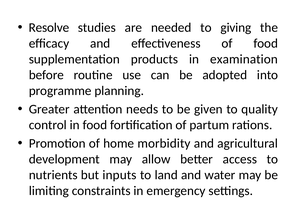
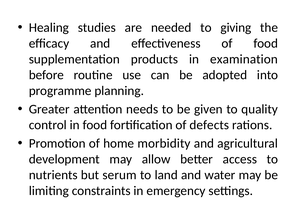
Resolve: Resolve -> Healing (49, 28)
partum: partum -> defects (209, 125)
inputs: inputs -> serum (120, 175)
